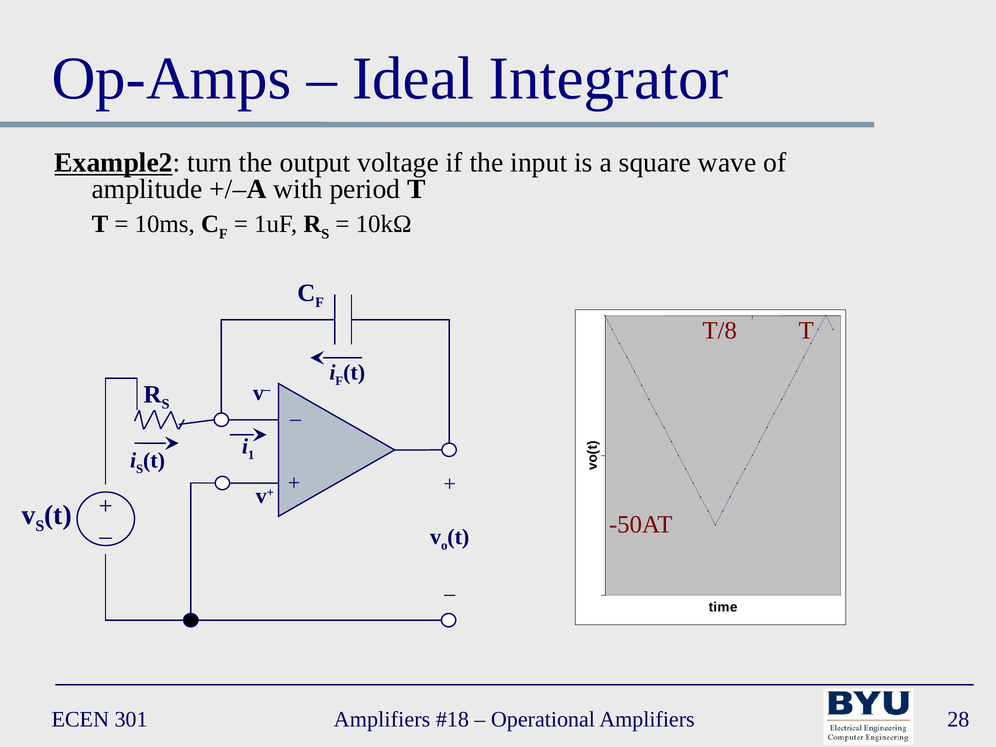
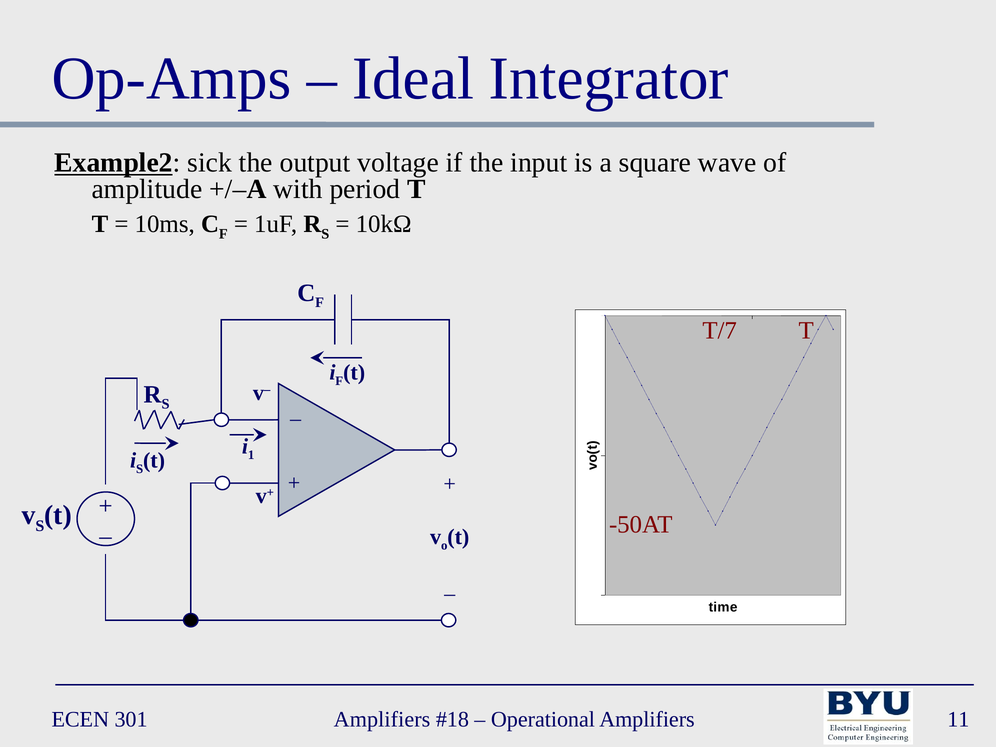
turn: turn -> sick (210, 162)
T/8: T/8 -> T/7 (720, 331)
28: 28 -> 11 (958, 719)
